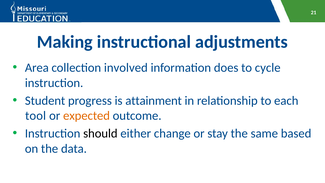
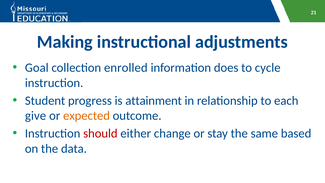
Area: Area -> Goal (37, 68)
involved: involved -> enrolled (126, 68)
tool: tool -> give (36, 116)
should colour: black -> red (100, 133)
